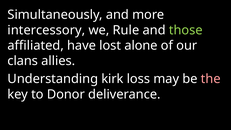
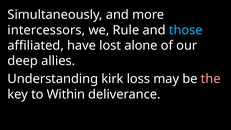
intercessory: intercessory -> intercessors (46, 30)
those colour: light green -> light blue (186, 30)
clans: clans -> deep (23, 61)
Donor: Donor -> Within (66, 94)
